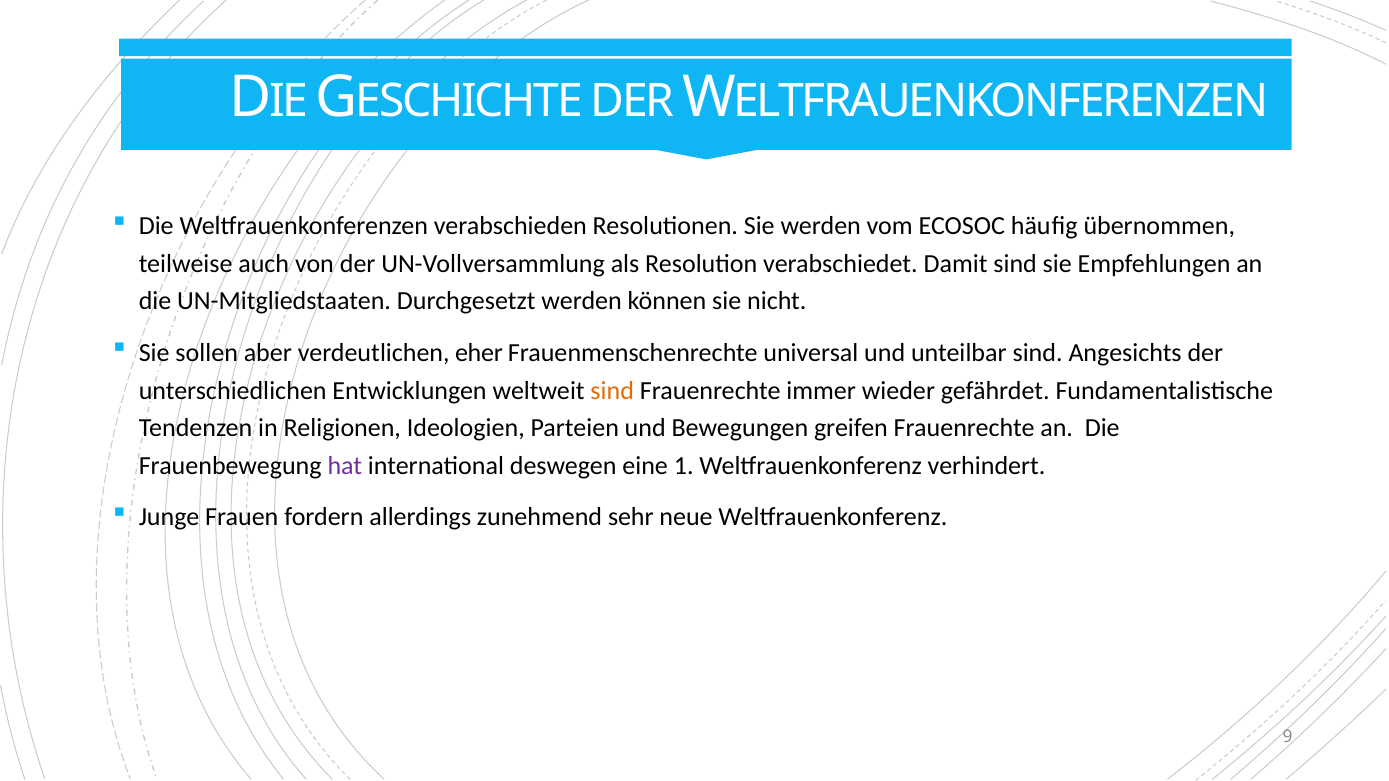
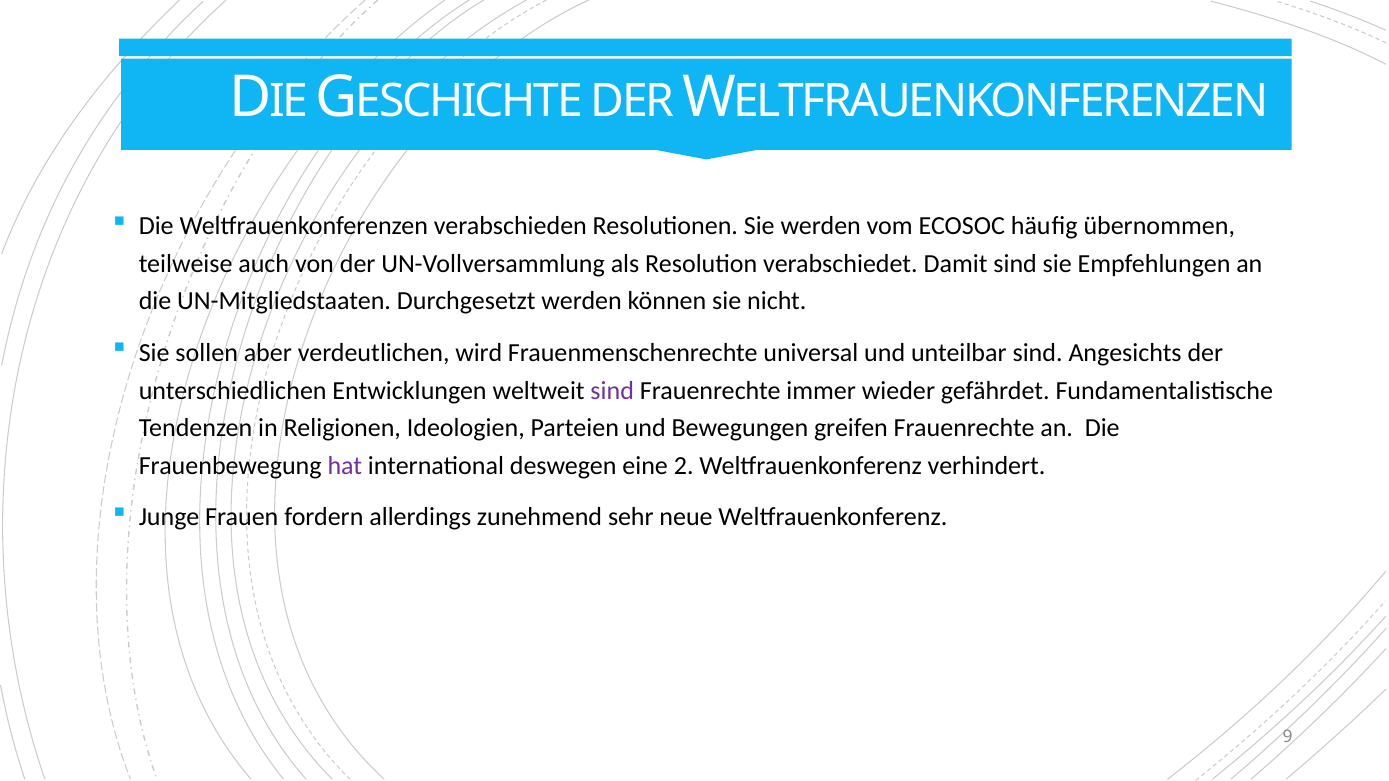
eher: eher -> wird (479, 353)
sind colour: orange -> purple (612, 391)
1: 1 -> 2 (684, 466)
